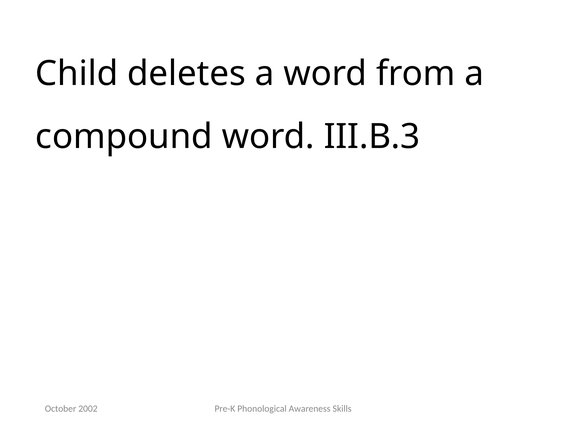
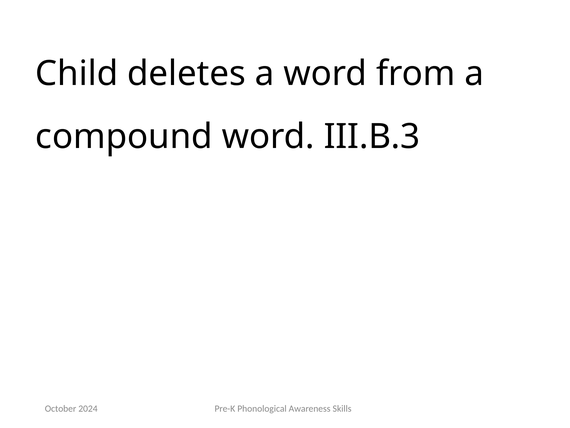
2002: 2002 -> 2024 (88, 408)
